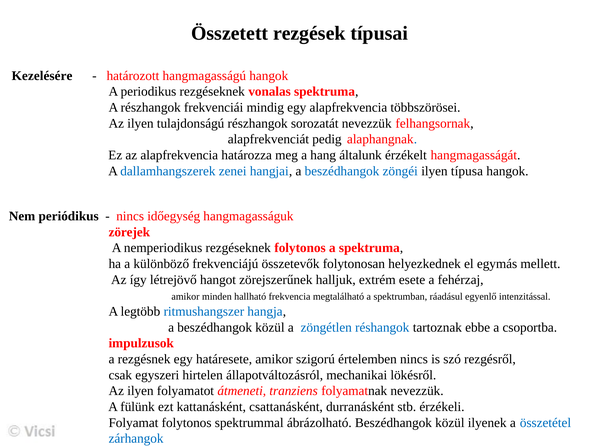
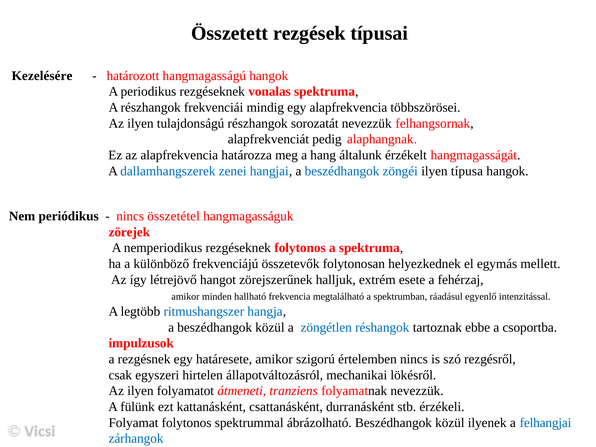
időegység: időegység -> összetétel (174, 216)
összetétel: összetétel -> felhangjai (546, 423)
